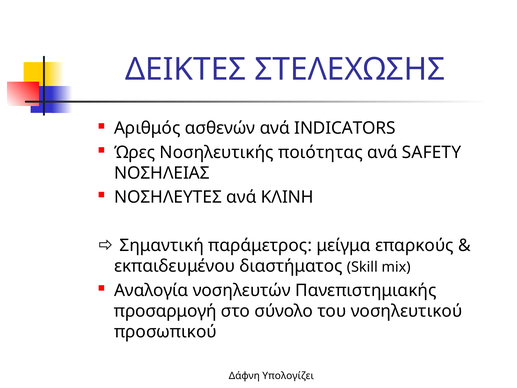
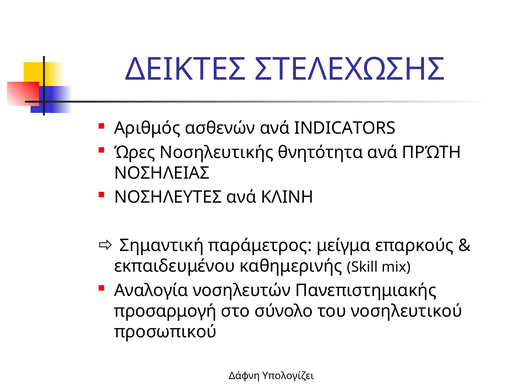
ποιότητας: ποιότητας -> θνητότητα (321, 152)
SAFETY: SAFETY -> ΠΡΏΤΗ (432, 152)
διαστήματος: διαστήματος -> καθημερινής (291, 266)
